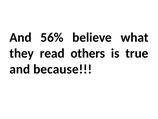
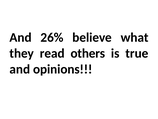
56%: 56% -> 26% (52, 37)
because: because -> opinions (63, 69)
